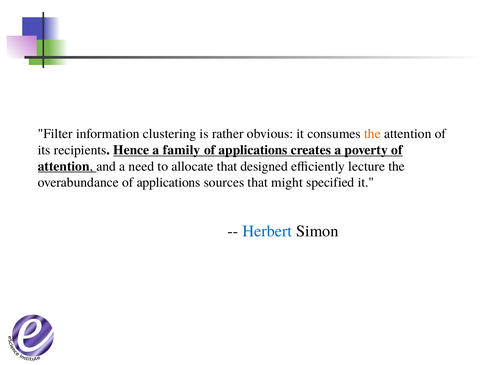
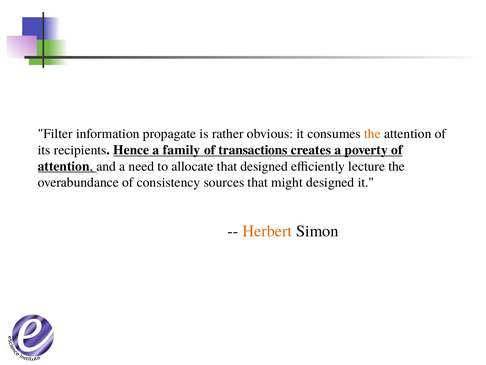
clustering: clustering -> propagate (170, 134)
applications: applications -> transactions (253, 150)
overabundance of applications: applications -> consistency (169, 182)
might specified: specified -> designed (330, 182)
Herbert colour: blue -> orange (267, 231)
